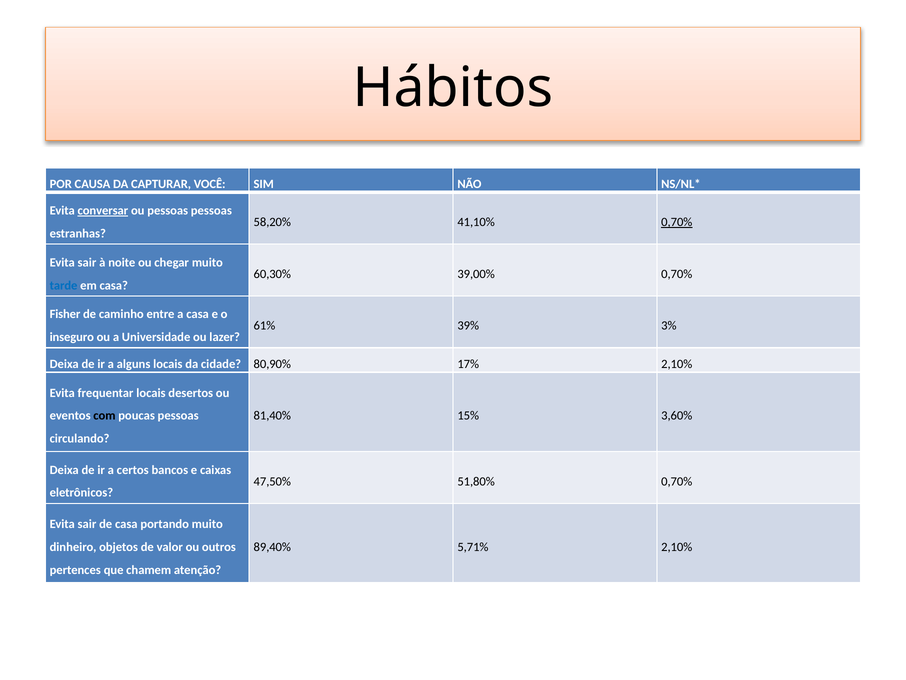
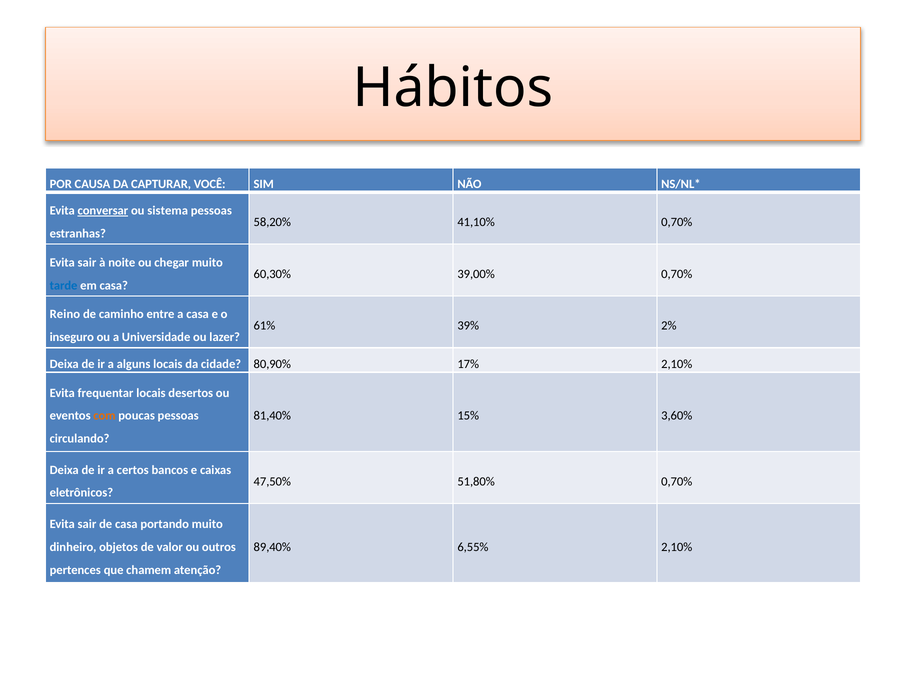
ou pessoas: pessoas -> sistema (168, 210)
0,70% underline: present -> none (677, 222)
Fisher: Fisher -> Reino (65, 314)
3%: 3% -> 2% (669, 326)
com colour: black -> orange (104, 415)
5,71%: 5,71% -> 6,55% (473, 547)
